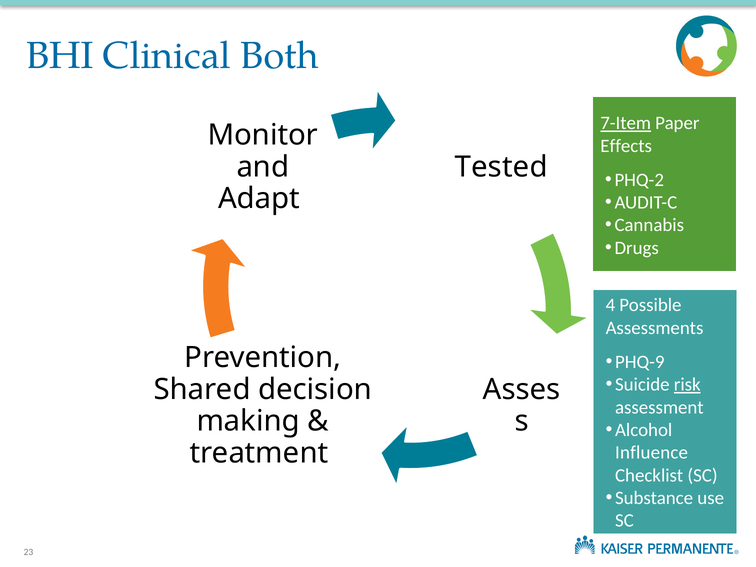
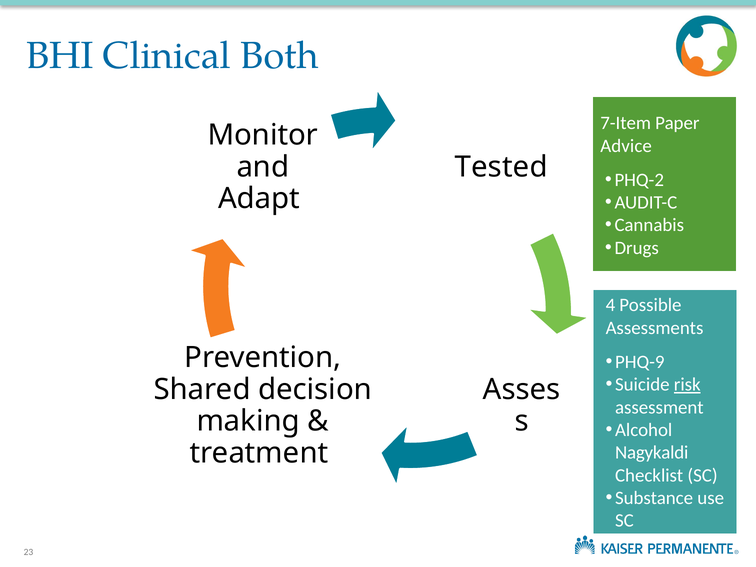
7-Item underline: present -> none (626, 123)
Effects: Effects -> Advice (626, 146)
Influence: Influence -> Nagykaldi (652, 453)
